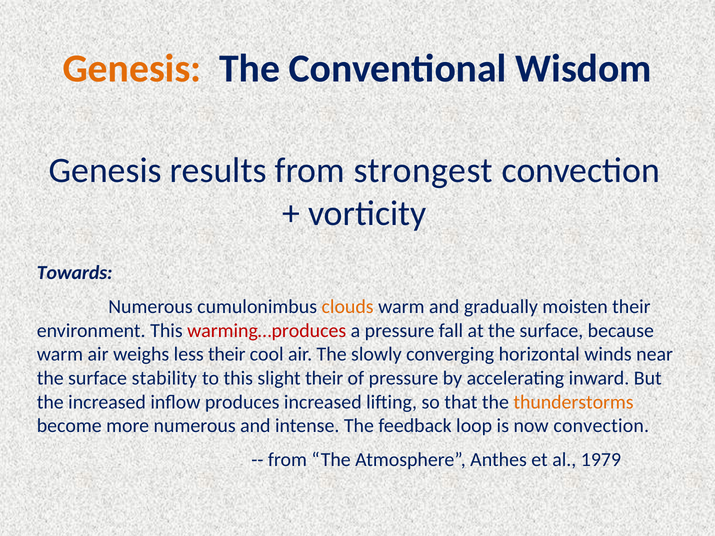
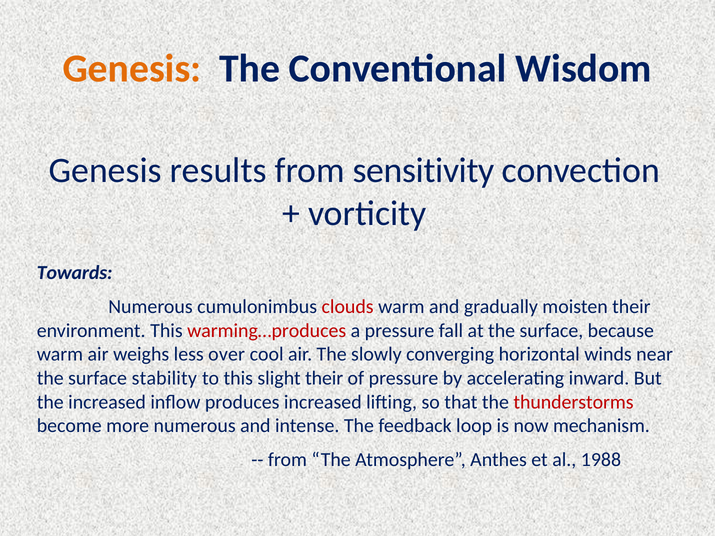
strongest: strongest -> sensitivity (424, 170)
clouds colour: orange -> red (348, 307)
less their: their -> over (227, 354)
thunderstorms colour: orange -> red (574, 402)
now convection: convection -> mechanism (601, 426)
1979: 1979 -> 1988 (601, 460)
